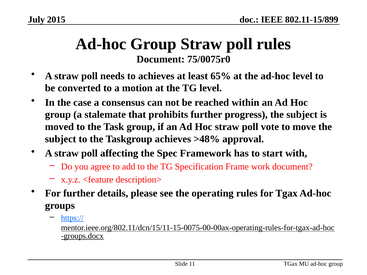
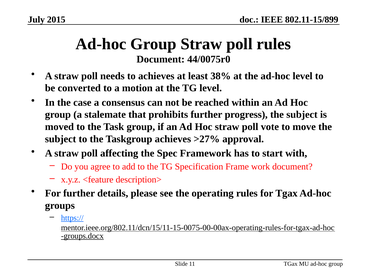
75/0075r0: 75/0075r0 -> 44/0075r0 (209, 59)
65%: 65% -> 38% (221, 76)
>48%: >48% -> >27% (207, 139)
